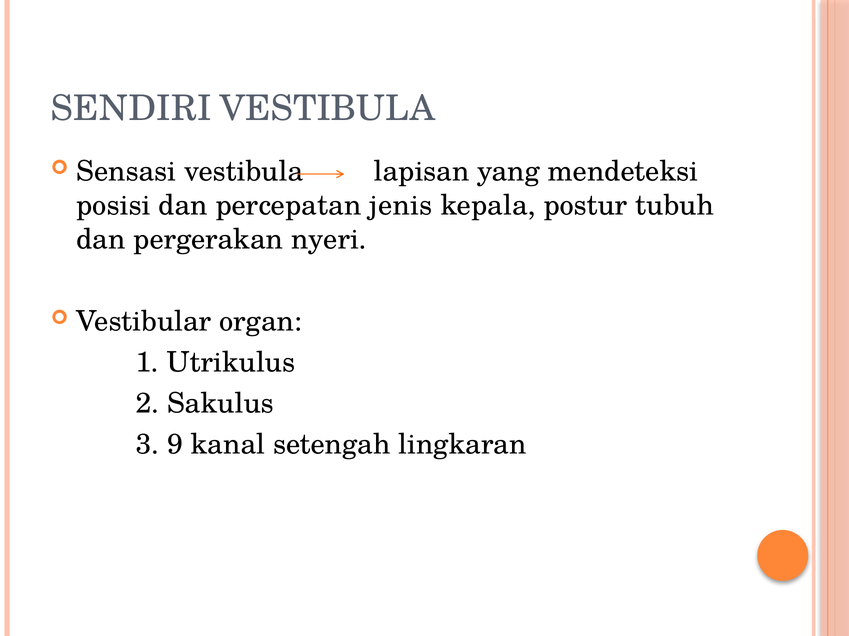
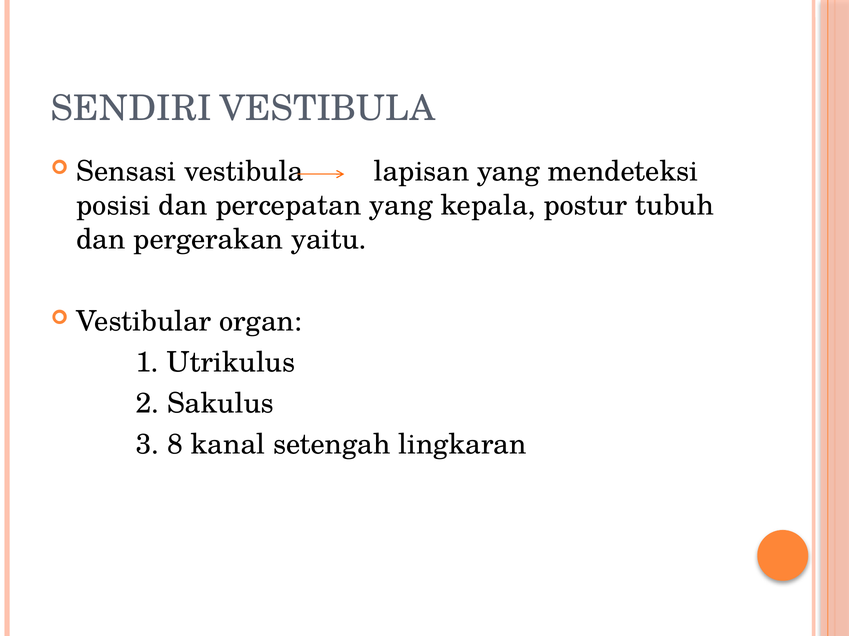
percepatan jenis: jenis -> yang (401, 206)
nyeri: nyeri -> yaitu (329, 240)
9: 9 -> 8 (175, 445)
